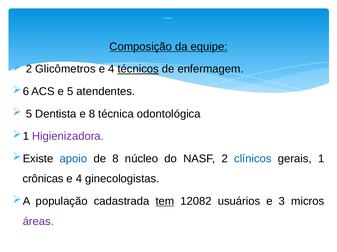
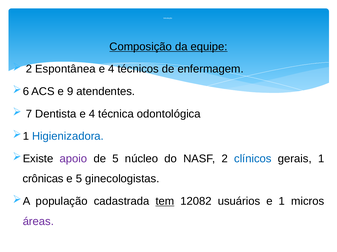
Glicômetros: Glicômetros -> Espontânea (65, 69)
técnicos underline: present -> none (138, 69)
e 5: 5 -> 9 (70, 92)
5: 5 -> 7 (29, 114)
Dentista e 8: 8 -> 4 (92, 114)
Higienizadora colour: purple -> blue (68, 137)
apoio colour: blue -> purple (73, 159)
de 8: 8 -> 5 (116, 159)
4: 4 -> 5 (79, 179)
e 3: 3 -> 1 (282, 202)
